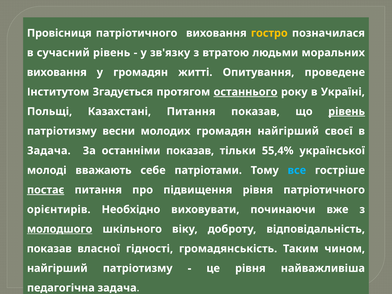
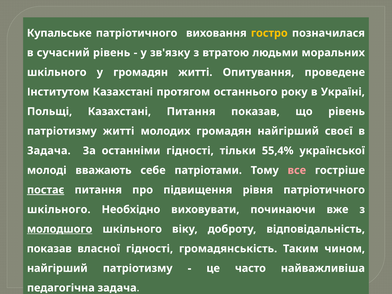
Провісниця: Провісниця -> Купальське (59, 33)
виховання: виховання -> шкільного (57, 72)
Інститутом Згадується: Згадується -> Казахстані (123, 92)
останнього underline: present -> none (246, 92)
рівень underline: present -> none (347, 111)
патріотизму весни: весни -> житті (119, 131)
останніми показав: показав -> гідності (190, 151)
все colour: light blue -> pink (297, 170)
орієнтирів: орієнтирів -> шкільного (59, 209)
це рівня: рівня -> часто (250, 268)
